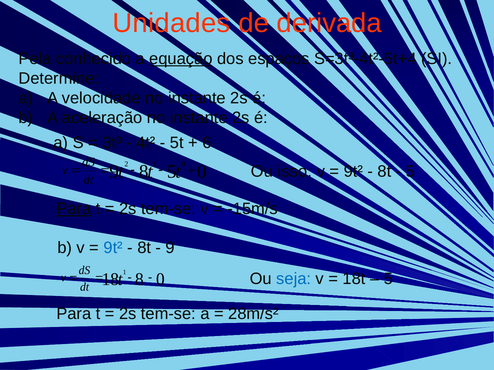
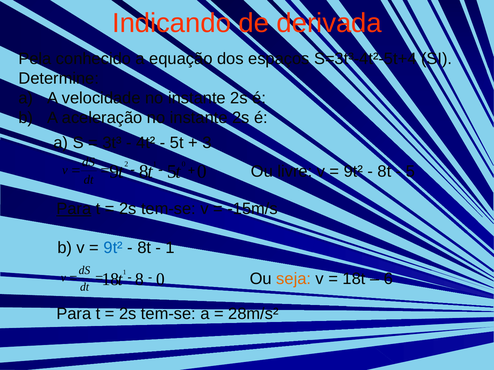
Unidades: Unidades -> Indicando (172, 23)
equação underline: present -> none (181, 59)
6: 6 -> 3 (207, 143)
isso: isso -> livre (295, 171)
9: 9 -> 1 (170, 248)
seja colour: blue -> orange (294, 279)
5: 5 -> 6 (388, 279)
